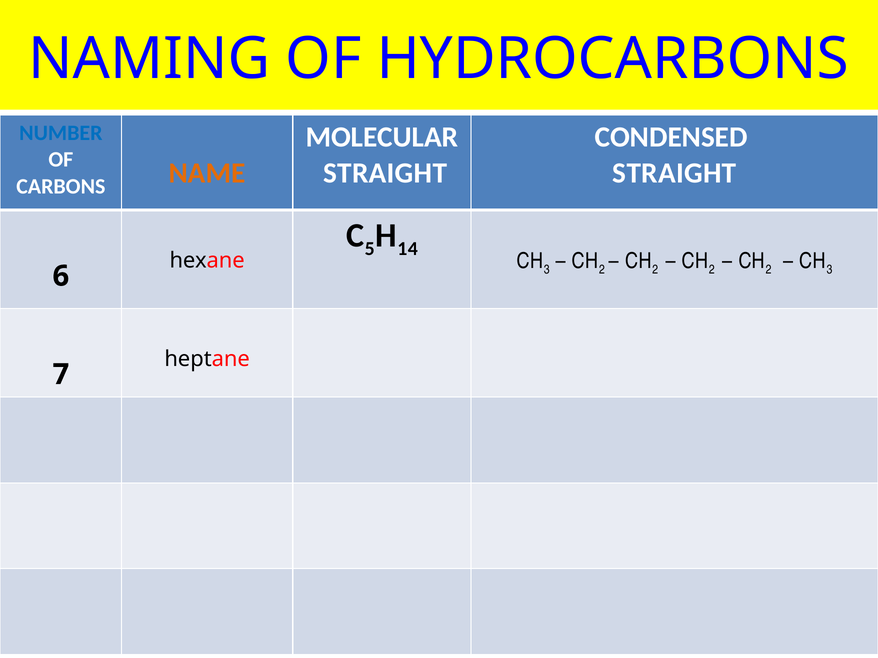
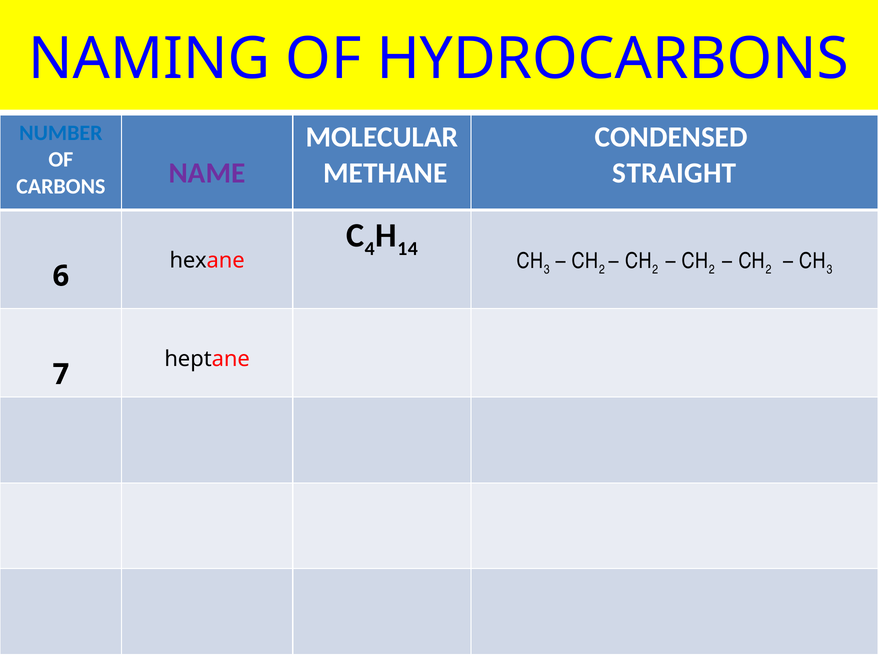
STRAIGHT: STRAIGHT -> METHANE (385, 173)
NAME colour: orange -> purple (207, 173)
5: 5 -> 4 (370, 249)
